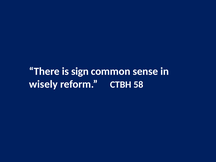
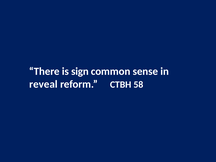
wisely: wisely -> reveal (43, 84)
